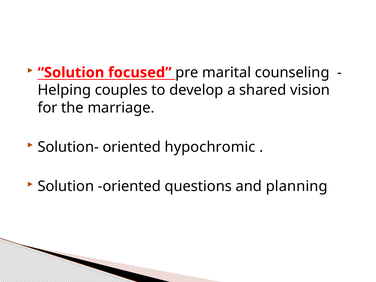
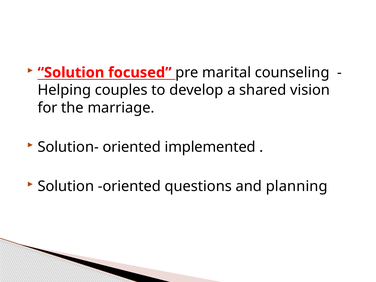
hypochromic: hypochromic -> implemented (210, 147)
